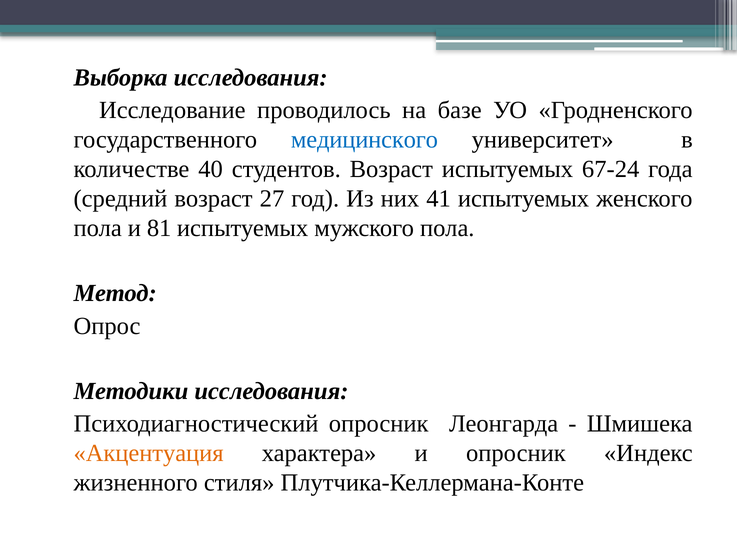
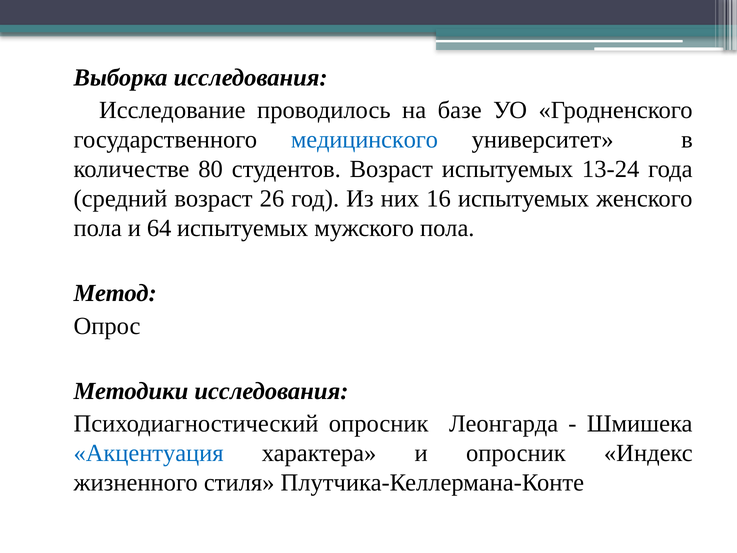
40: 40 -> 80 (211, 169)
67-24: 67-24 -> 13-24 (611, 169)
27: 27 -> 26 (272, 199)
41: 41 -> 16 (439, 199)
81: 81 -> 64 (159, 228)
Акцентуация colour: orange -> blue (149, 453)
